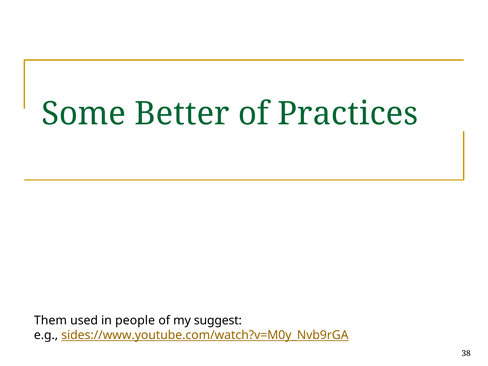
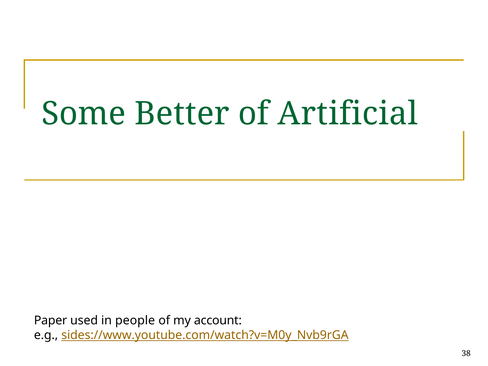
Practices: Practices -> Artificial (348, 114)
Them: Them -> Paper (51, 320)
suggest: suggest -> account (218, 320)
